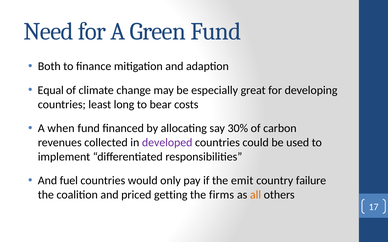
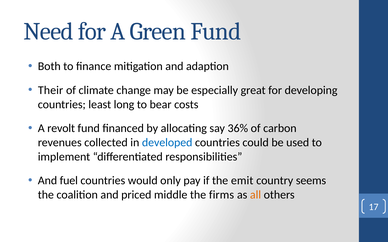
Equal: Equal -> Their (51, 90)
when: when -> revolt (61, 129)
30%: 30% -> 36% (238, 129)
developed colour: purple -> blue (167, 143)
failure: failure -> seems (311, 181)
getting: getting -> middle (171, 195)
